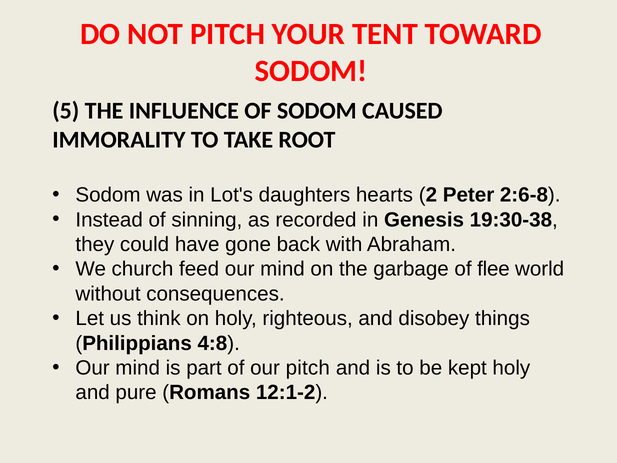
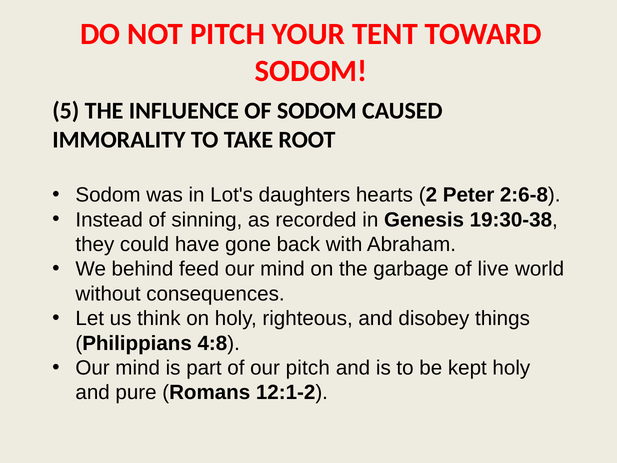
church: church -> behind (142, 269)
flee: flee -> live (493, 269)
